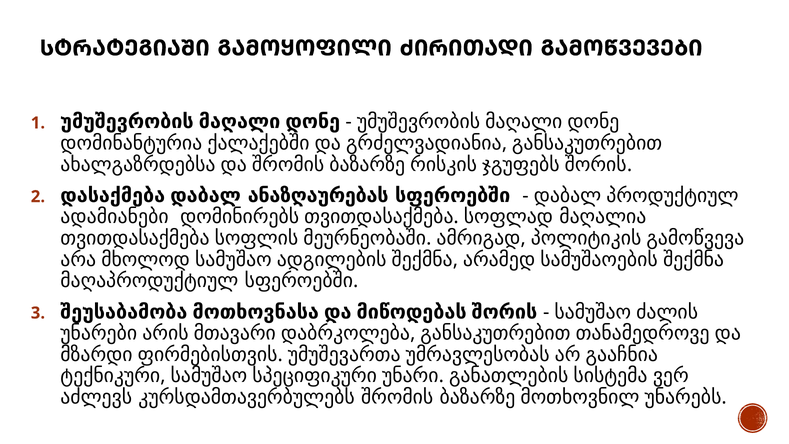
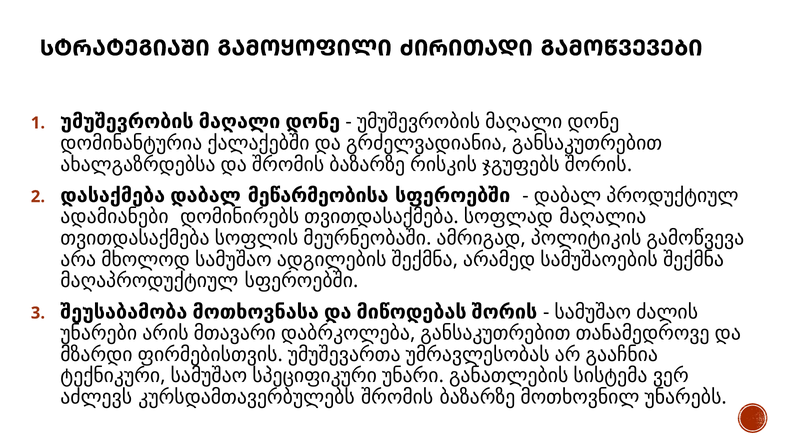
ანაზღაურებას: ანაზღაურებას -> მეწარმეობისა (318, 196)
